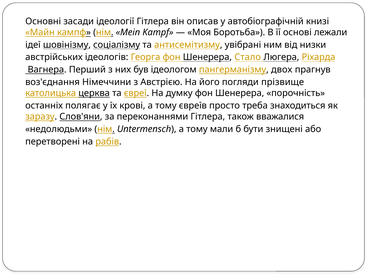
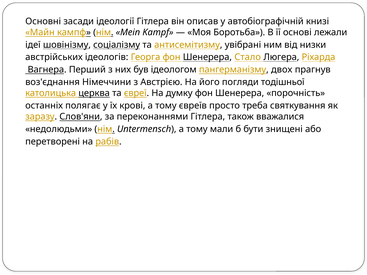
прізвище: прізвище -> тодішньої (283, 82)
знаходиться: знаходиться -> святкування (298, 106)
